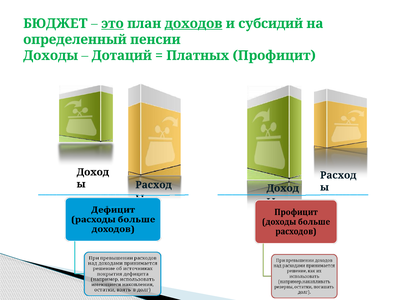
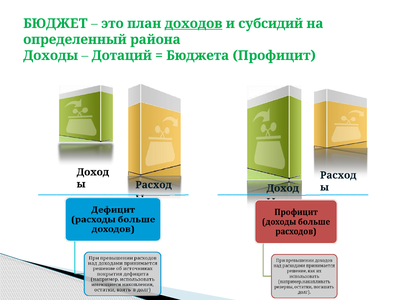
это underline: present -> none (112, 24)
пенсии: пенсии -> района (155, 40)
Платных: Платных -> Бюджета (198, 56)
